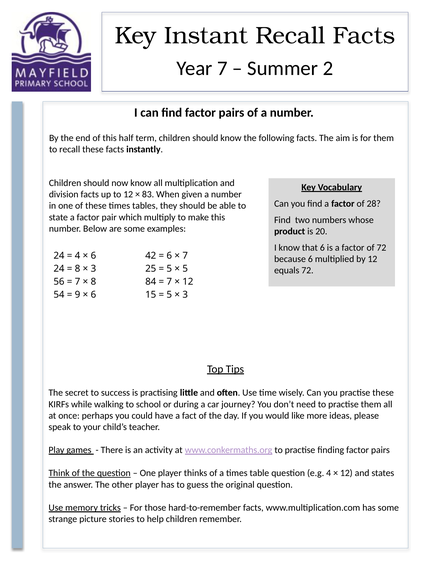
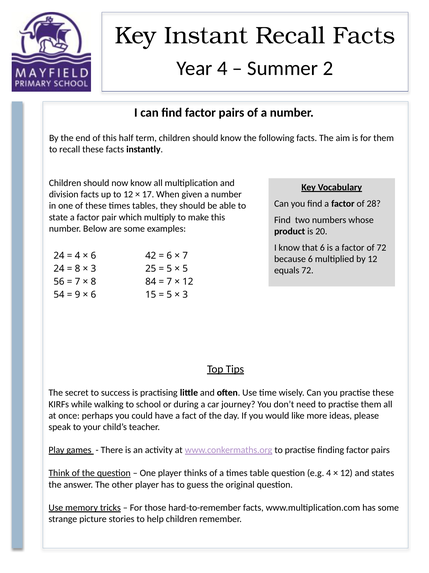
Year 7: 7 -> 4 (222, 68)
83: 83 -> 17 (148, 194)
